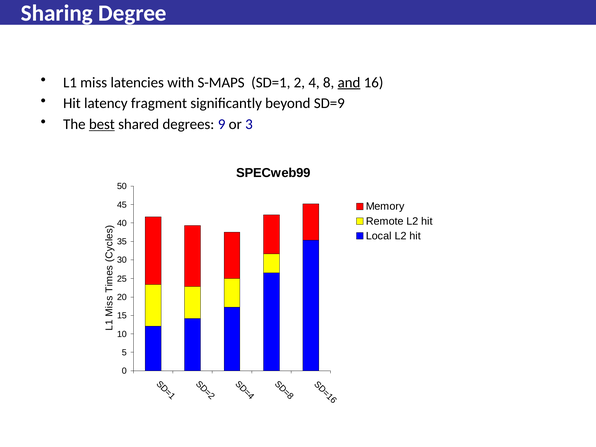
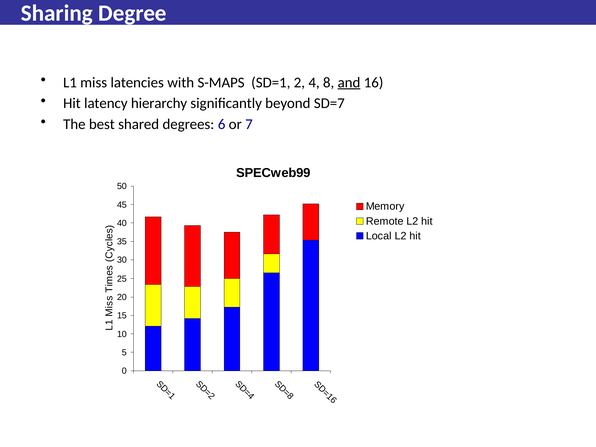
fragment: fragment -> hierarchy (159, 103)
SD=9: SD=9 -> SD=7 (329, 103)
best underline: present -> none (102, 124)
degrees 9: 9 -> 6 (222, 124)
3: 3 -> 7 (249, 124)
